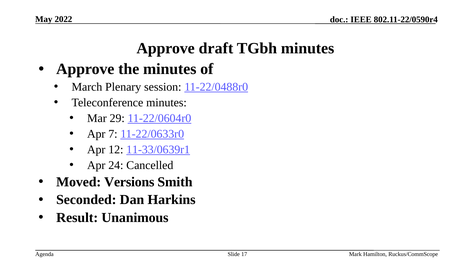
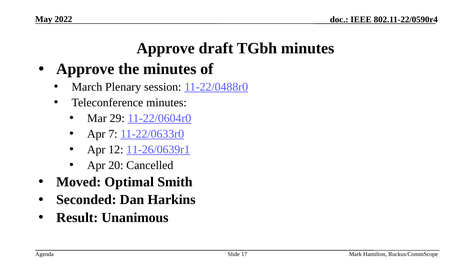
11-33/0639r1: 11-33/0639r1 -> 11-26/0639r1 (158, 149)
24: 24 -> 20 (116, 165)
Versions: Versions -> Optimal (129, 182)
